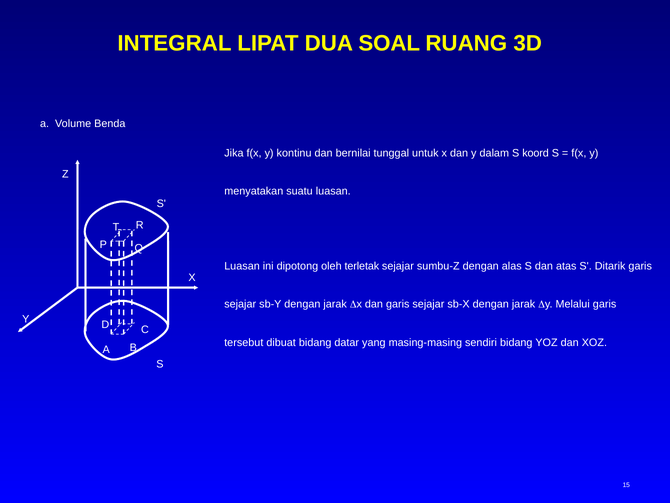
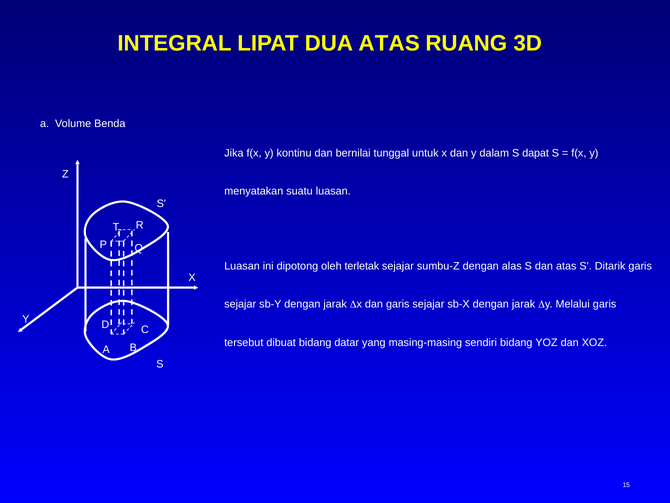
DUA SOAL: SOAL -> ATAS (389, 43)
koord: koord -> dapat (536, 153)
